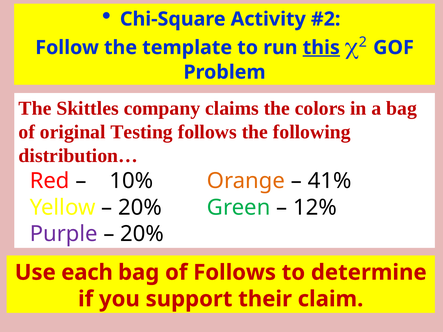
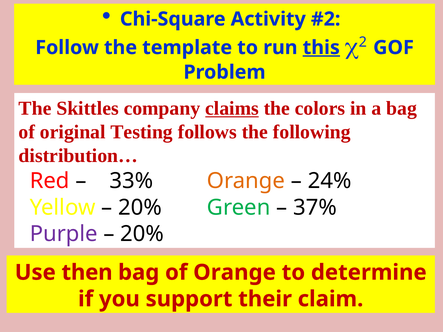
claims underline: none -> present (232, 108)
10%: 10% -> 33% (131, 181)
41%: 41% -> 24% (330, 181)
12%: 12% -> 37% (315, 208)
each: each -> then (87, 273)
of Follows: Follows -> Orange (235, 273)
